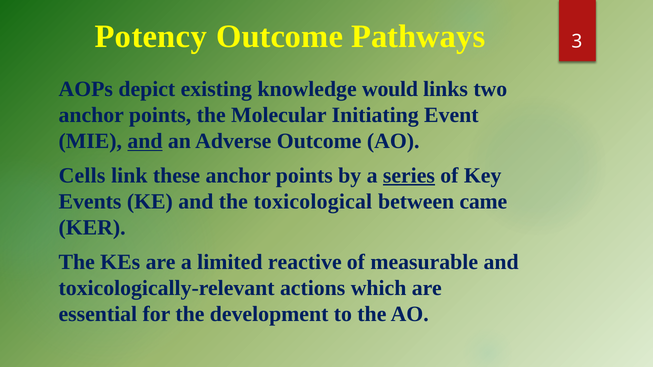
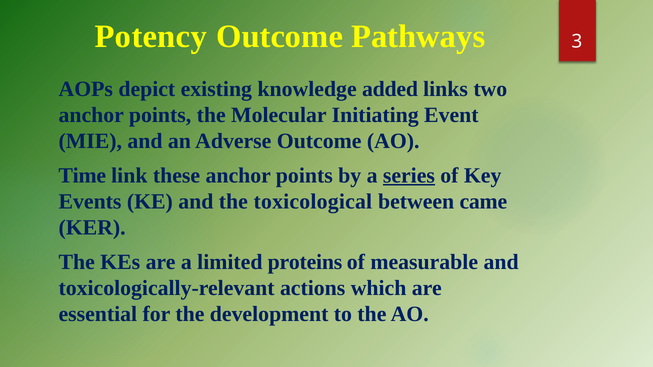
would: would -> added (390, 89)
and underline: present -> none (145, 141)
Cells: Cells -> Time (82, 176)
reactive: reactive -> proteins (305, 262)
